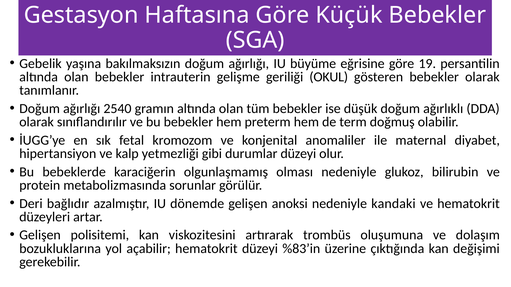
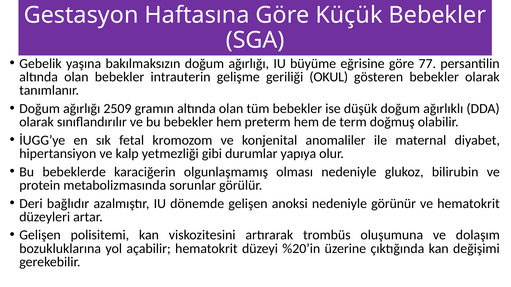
19: 19 -> 77 (427, 64)
2540: 2540 -> 2509 (117, 109)
durumlar düzeyi: düzeyi -> yapıya (298, 154)
kandaki: kandaki -> görünür (394, 204)
%83’in: %83’in -> %20’in (301, 249)
